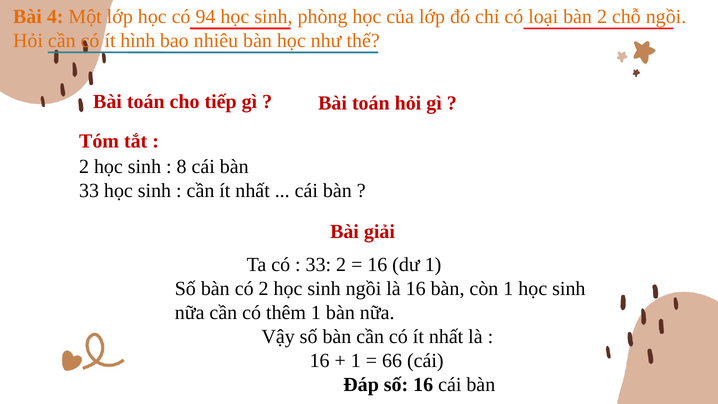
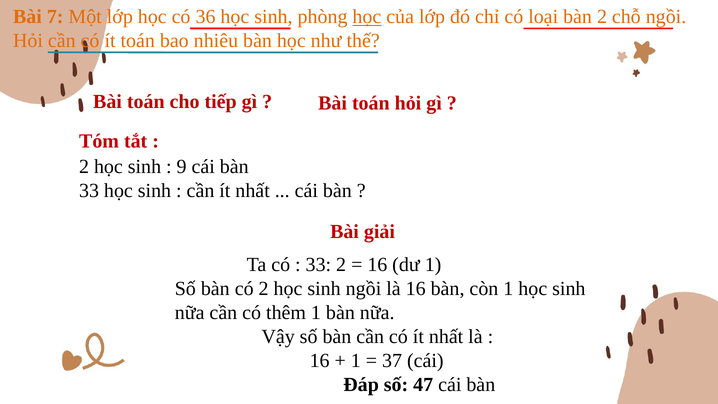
4: 4 -> 7 (55, 17)
94: 94 -> 36 (206, 17)
học underline: none -> present (367, 17)
ít hình: hình -> toán (138, 41)
8: 8 -> 9 (182, 166)
66: 66 -> 37 (392, 360)
số 16: 16 -> 47 (423, 384)
